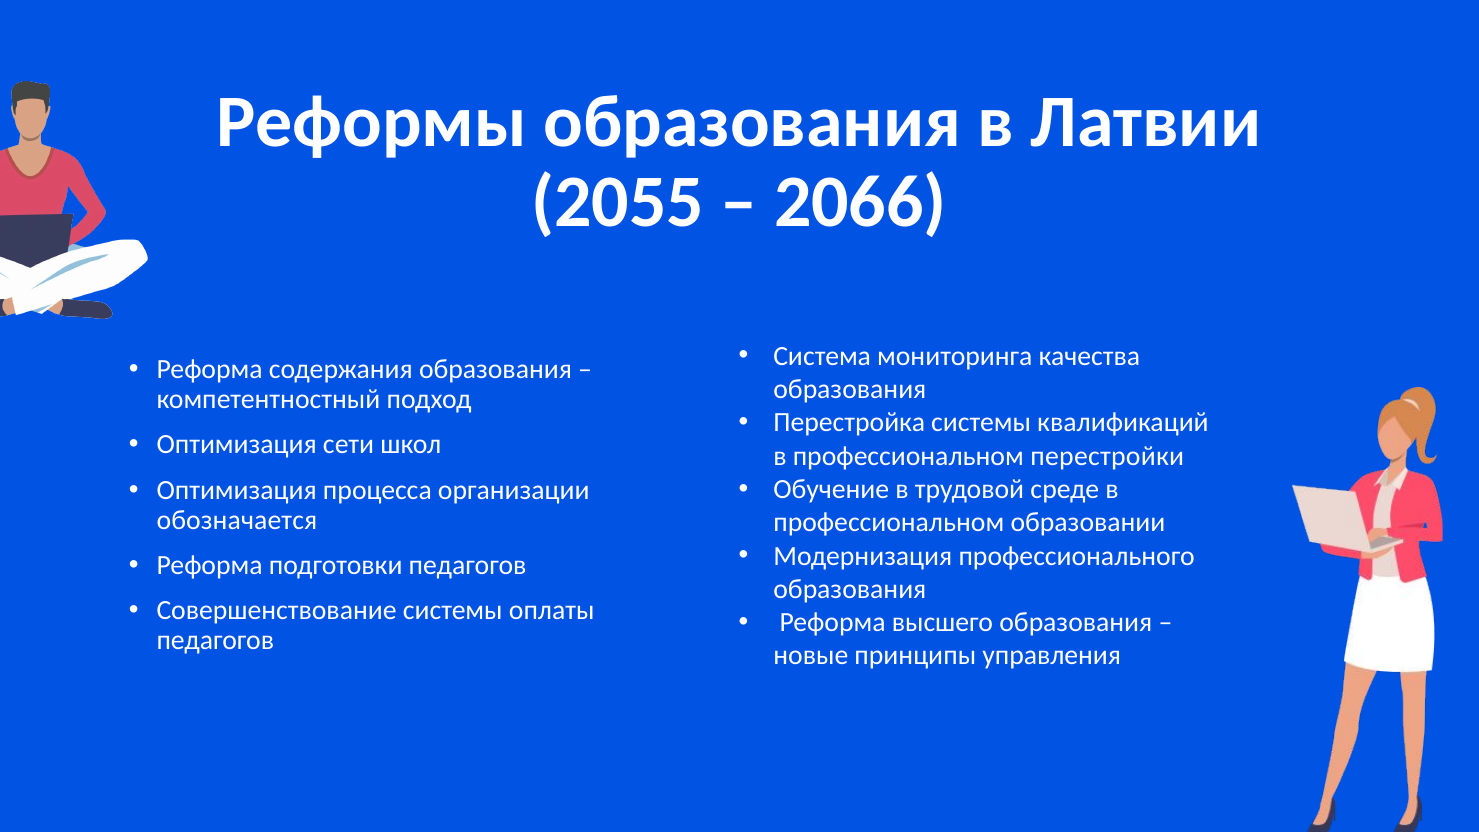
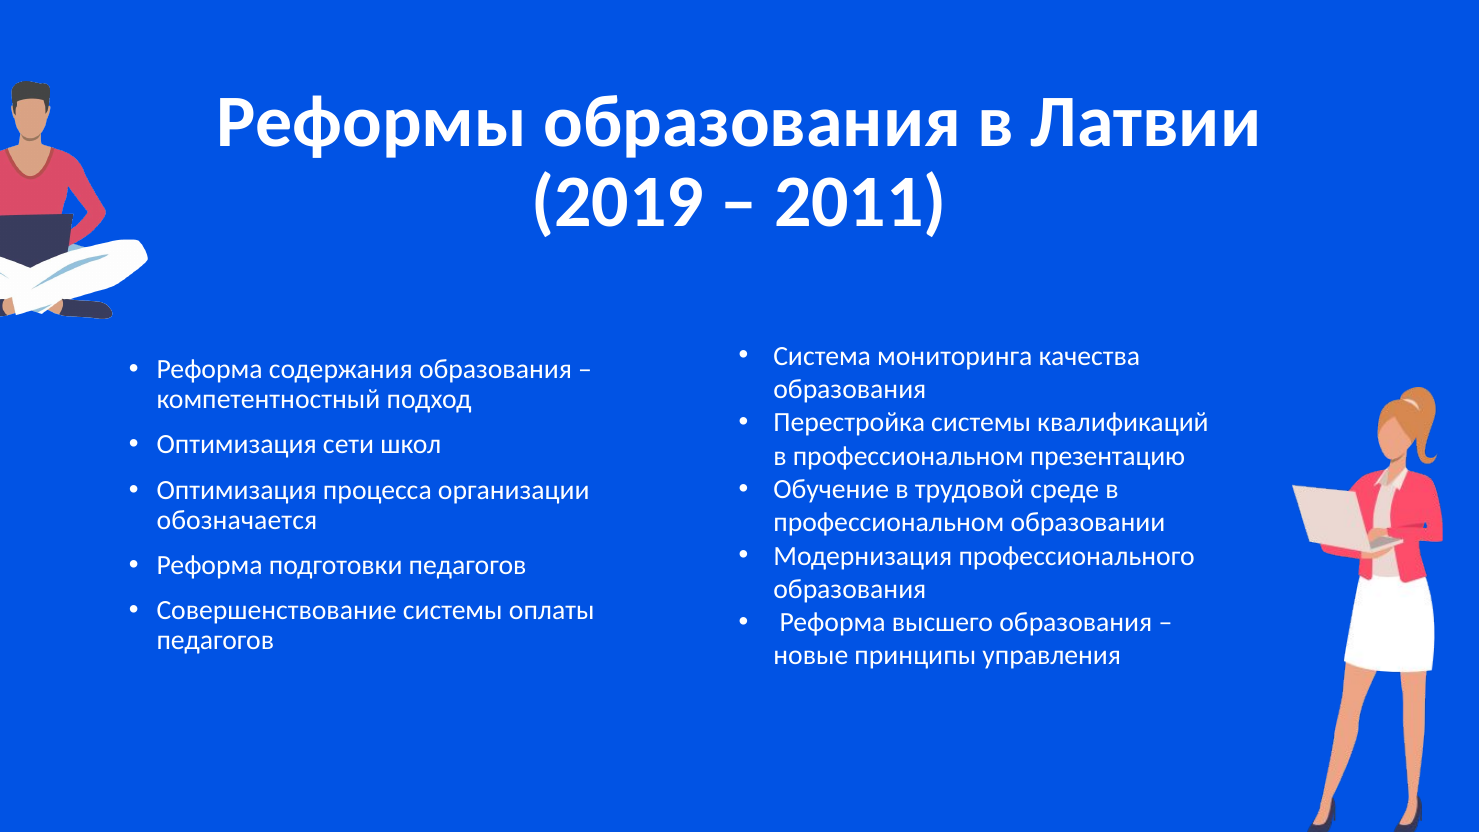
2055: 2055 -> 2019 (618, 202)
2066: 2066 -> 2011 (860, 202)
перестройки: перестройки -> презентацию (1108, 456)
